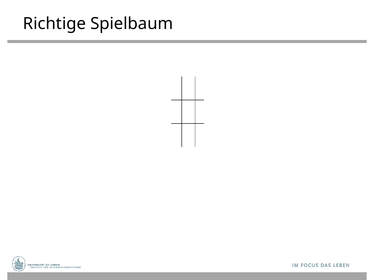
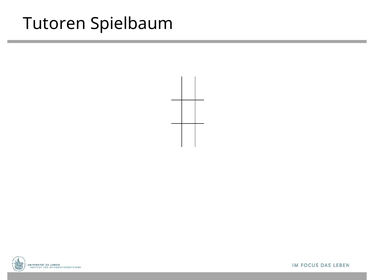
Richtige: Richtige -> Tutoren (54, 24)
